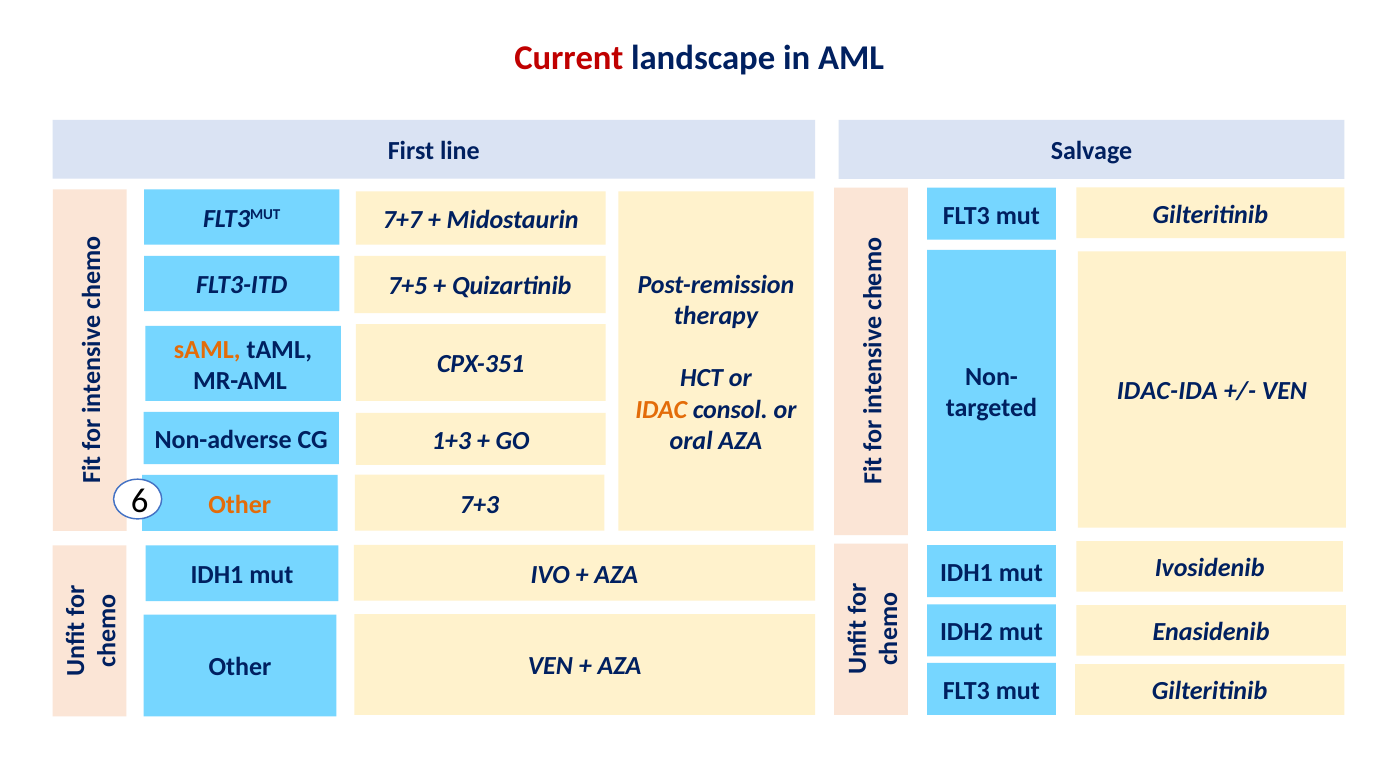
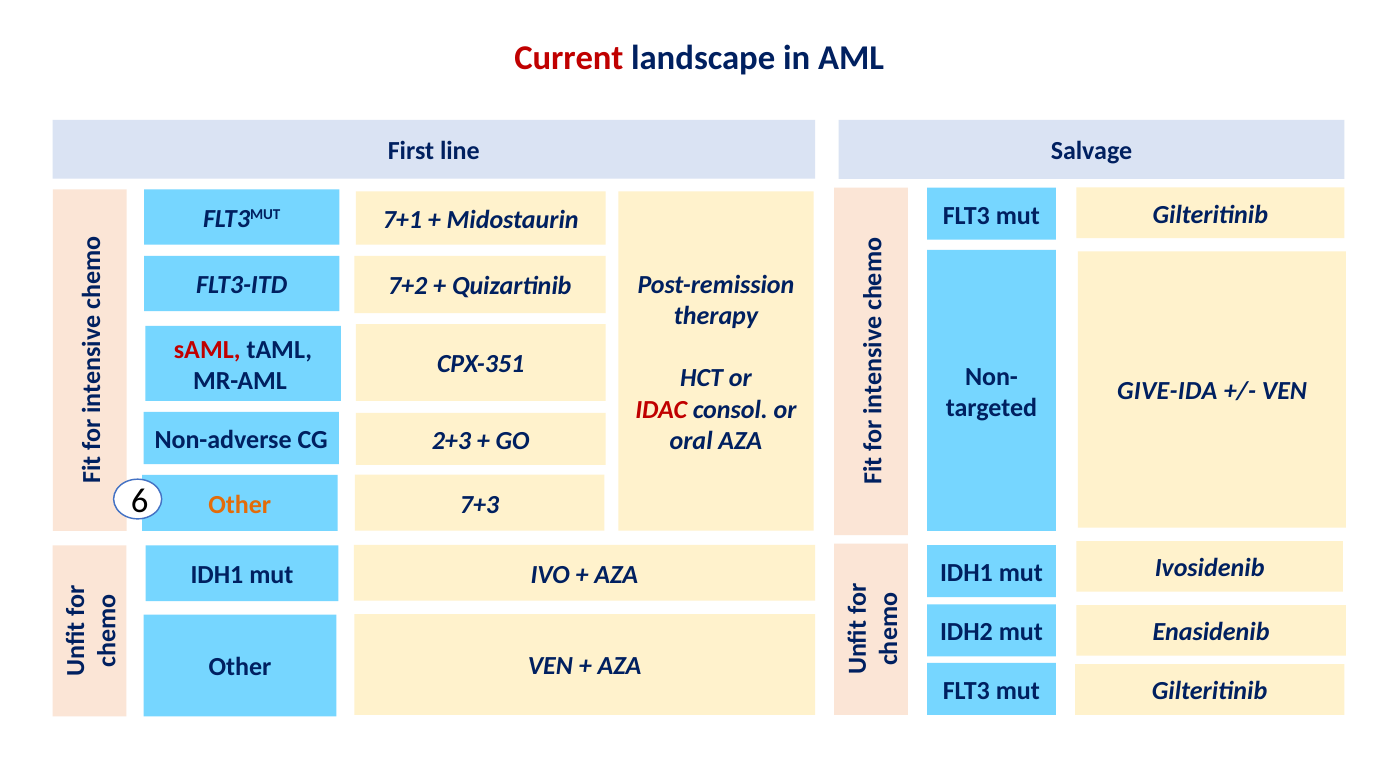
7+7: 7+7 -> 7+1 (402, 220)
7+5: 7+5 -> 7+2 (408, 286)
sAML colour: orange -> red (207, 349)
IDAC-IDA: IDAC-IDA -> GIVE-IDA (1167, 391)
IDAC colour: orange -> red (661, 409)
1+3: 1+3 -> 2+3 (451, 441)
